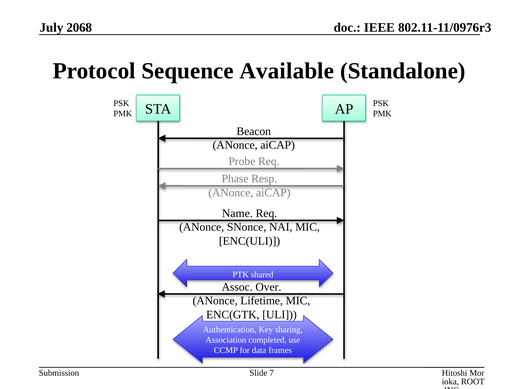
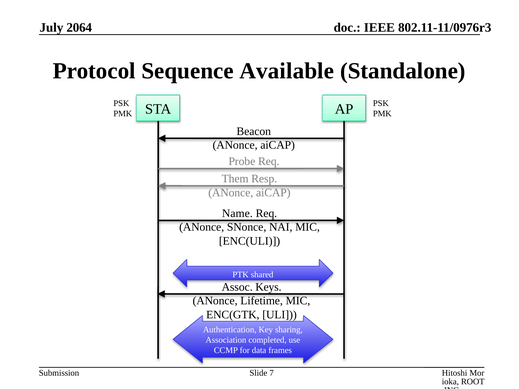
2068: 2068 -> 2064 (79, 28)
Phase: Phase -> Them (235, 179)
Over: Over -> Keys (268, 287)
